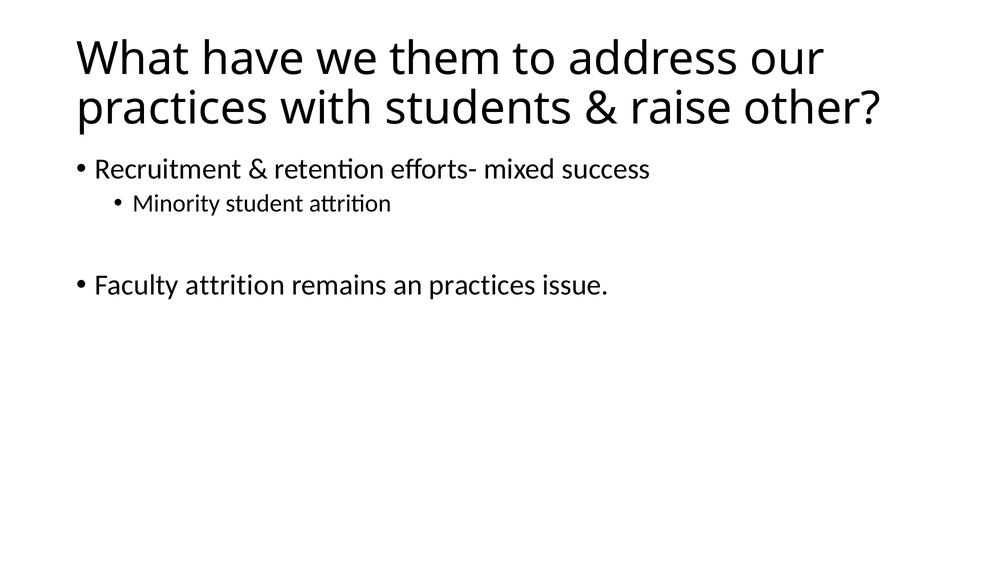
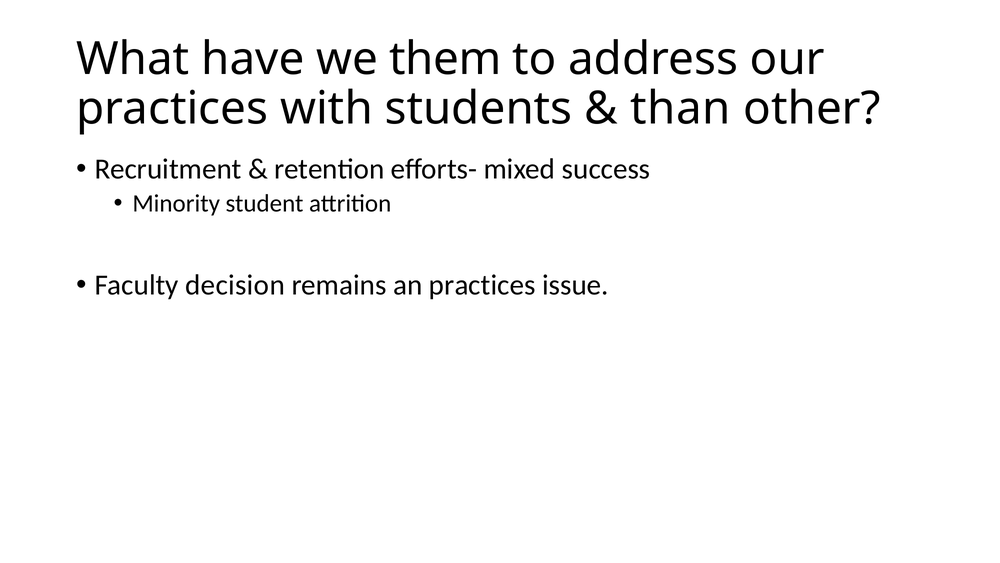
raise: raise -> than (680, 109)
Faculty attrition: attrition -> decision (235, 285)
